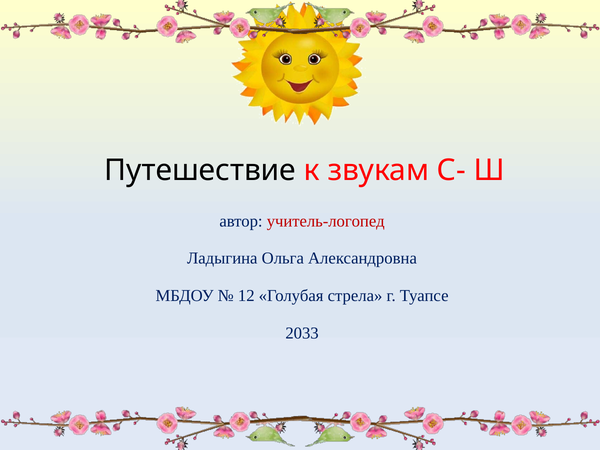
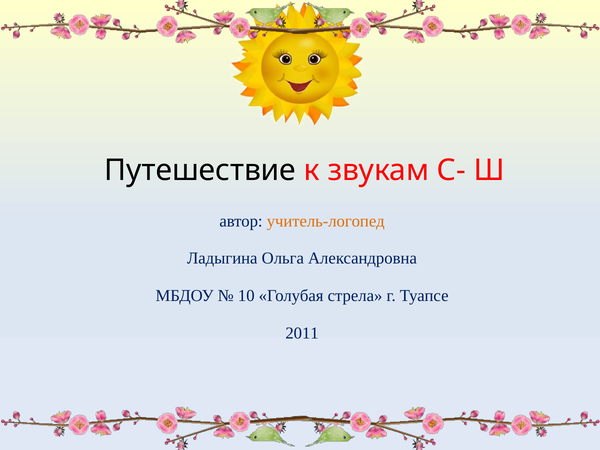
учитель-логопед colour: red -> orange (326, 221)
12: 12 -> 10 (246, 296)
2033: 2033 -> 2011 (302, 333)
